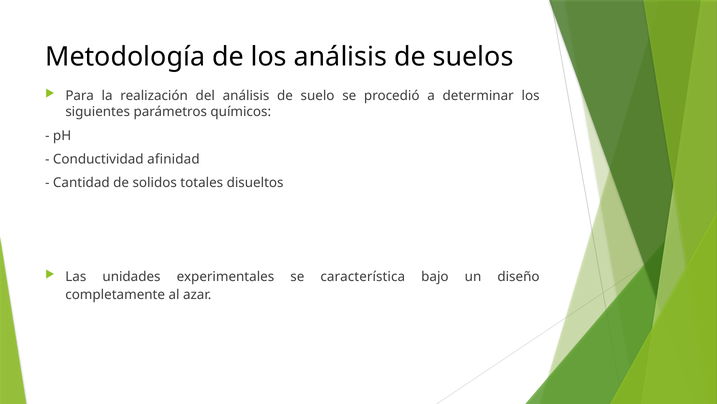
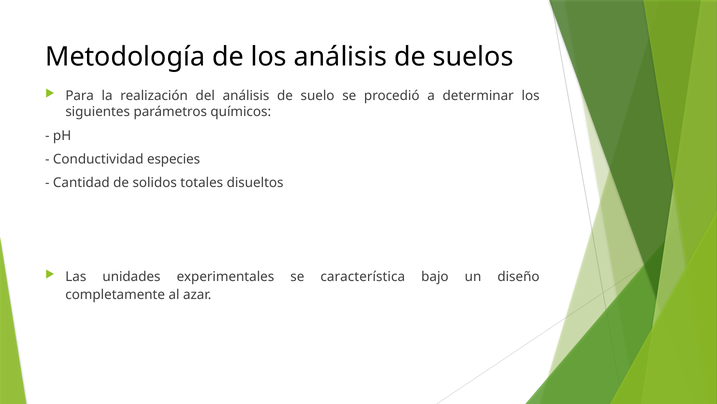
afinidad: afinidad -> especies (174, 159)
